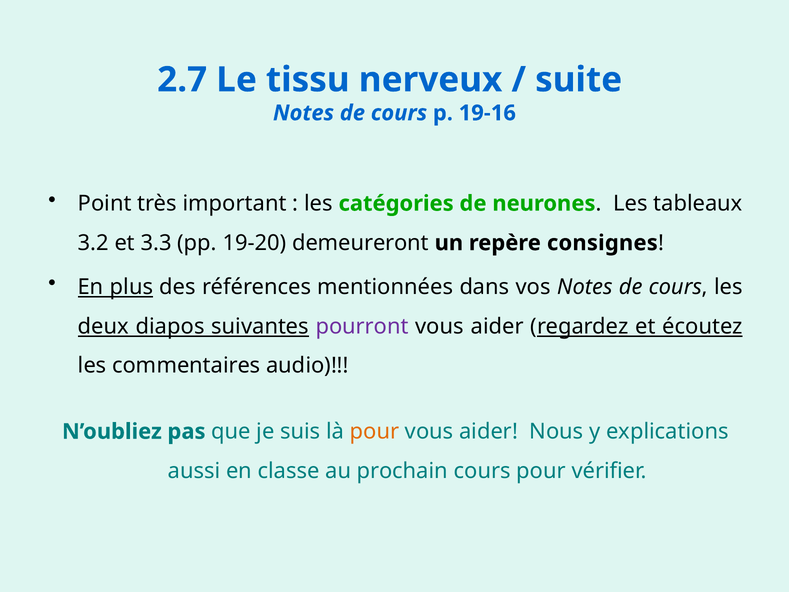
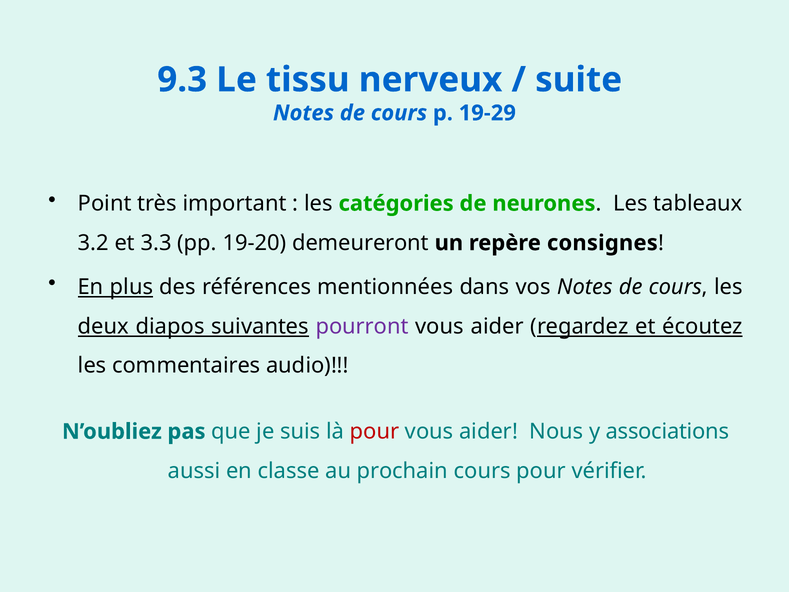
2.7: 2.7 -> 9.3 (182, 80)
19-16: 19-16 -> 19-29 (487, 113)
pour colour: orange -> red (375, 431)
explications: explications -> associations (668, 431)
